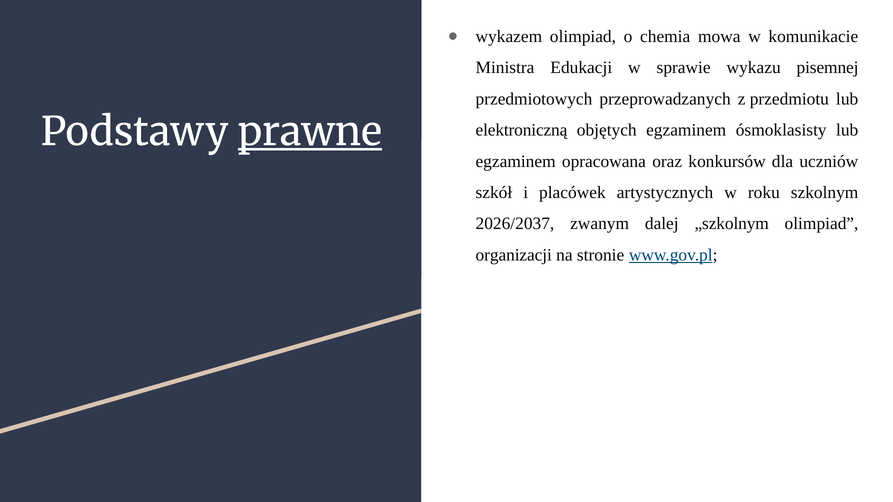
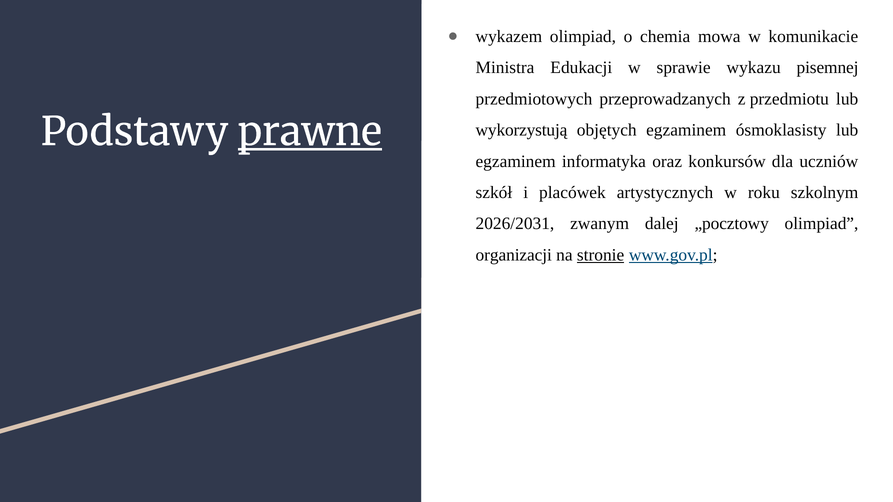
elektroniczną: elektroniczną -> wykorzystują (521, 130)
opracowana: opracowana -> informatyka (604, 161)
2026/2037: 2026/2037 -> 2026/2031 (515, 224)
„szkolnym: „szkolnym -> „pocztowy (732, 224)
stronie underline: none -> present (601, 255)
